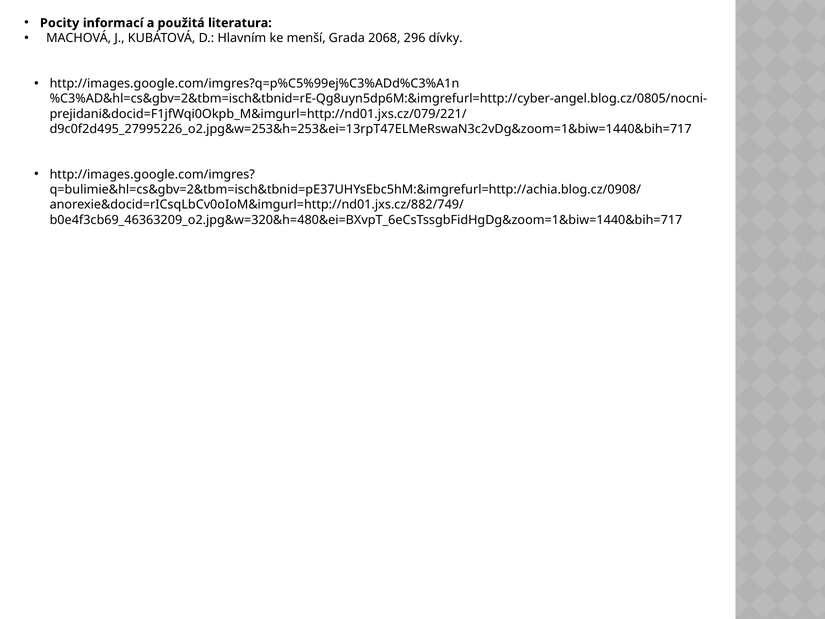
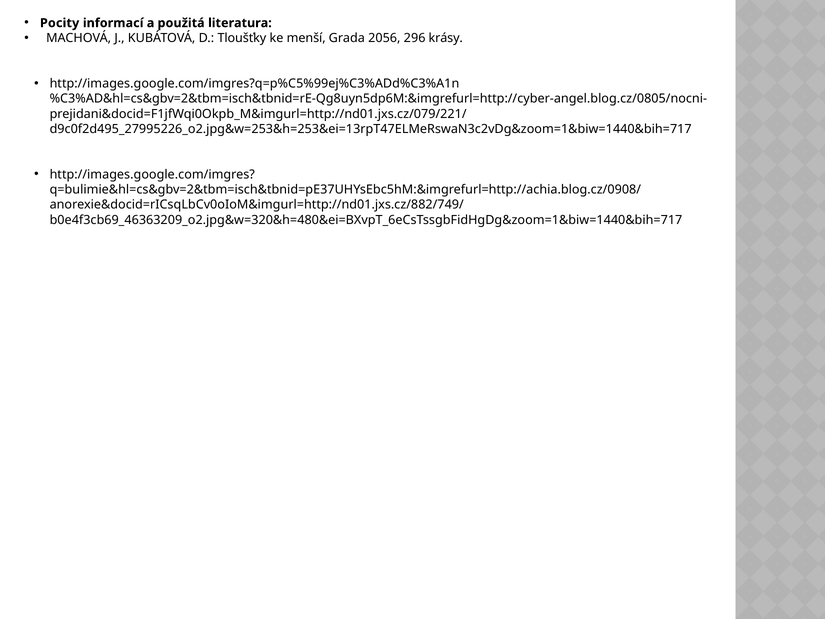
Hlavním: Hlavním -> Tloušťky (242, 38)
2068: 2068 -> 2056 (384, 38)
dívky: dívky -> krásy (446, 38)
